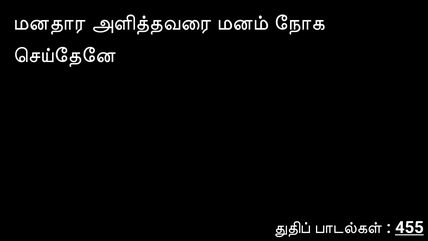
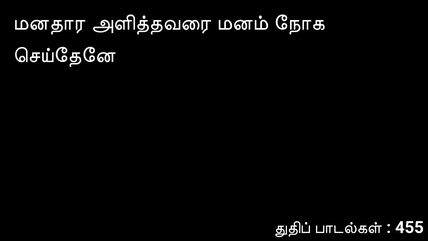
455 underline: present -> none (409, 227)
